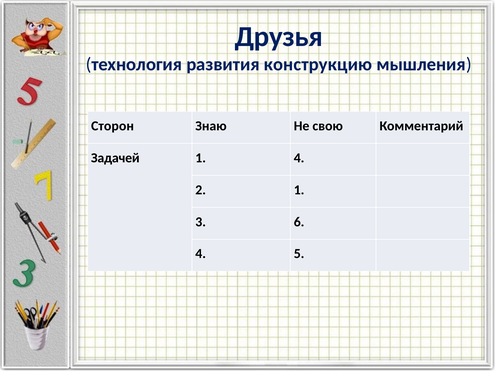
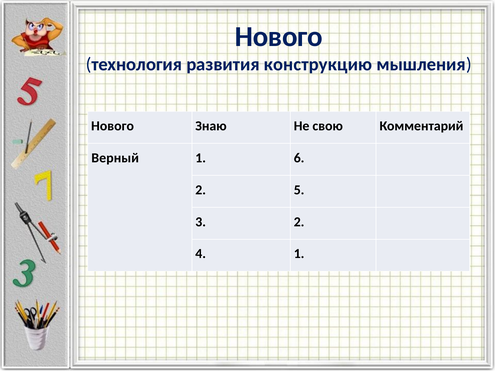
Друзья: Друзья -> Нового (279, 37)
Сторон: Сторон -> Нового (113, 126)
Задачей: Задачей -> Верный (115, 158)
1 4: 4 -> 6 (299, 158)
2 1: 1 -> 5 (299, 190)
3 6: 6 -> 2 (299, 222)
4 5: 5 -> 1 (299, 254)
